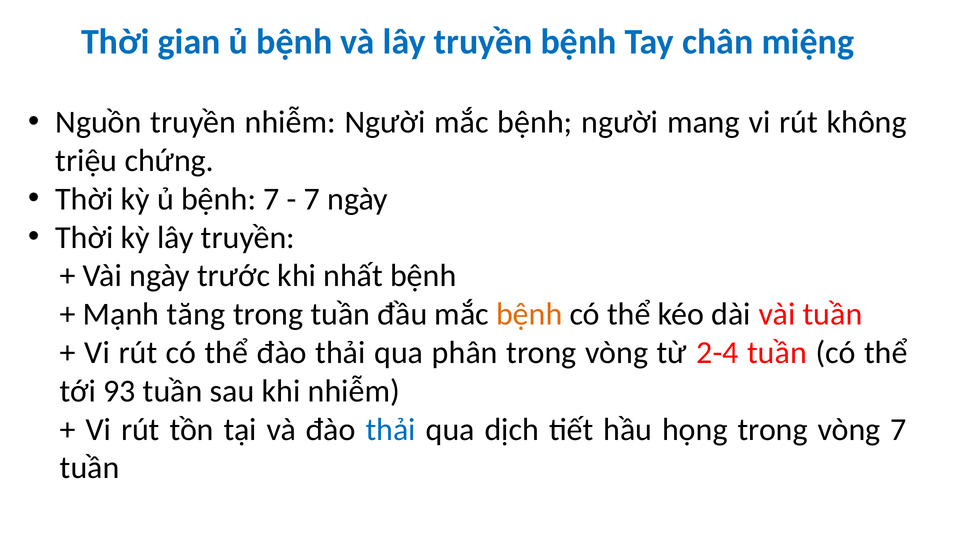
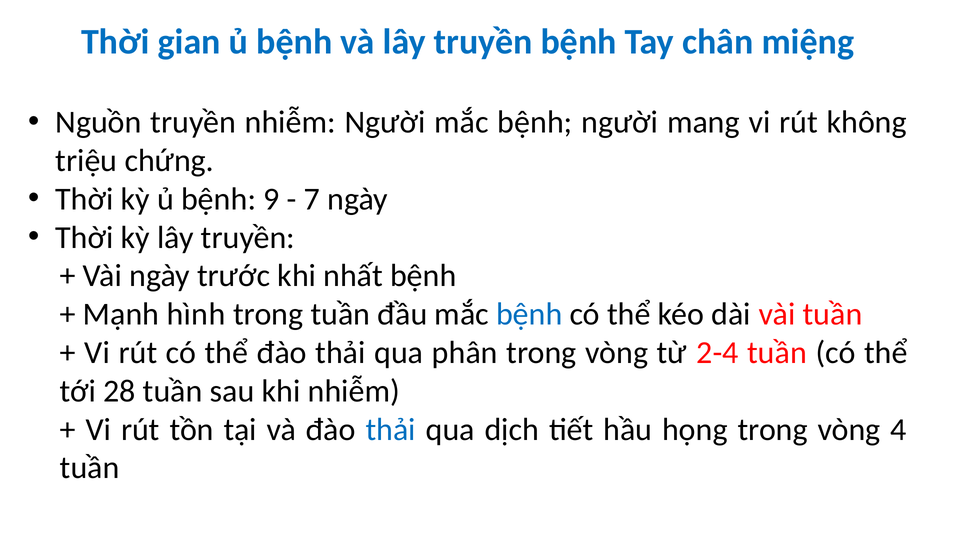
bệnh 7: 7 -> 9 (272, 199)
tăng: tăng -> hình (196, 314)
bệnh colour: orange -> blue (529, 314)
93: 93 -> 28 (119, 391)
vòng 7: 7 -> 4 (899, 429)
